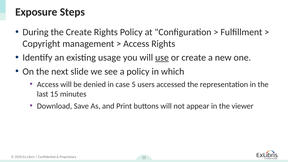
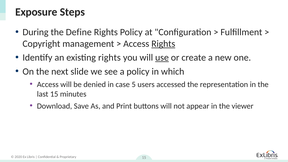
the Create: Create -> Define (79, 32)
Rights underline: none -> present (163, 44)
existing usage: usage -> rights (109, 58)
